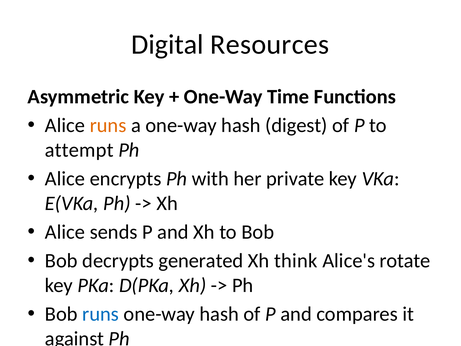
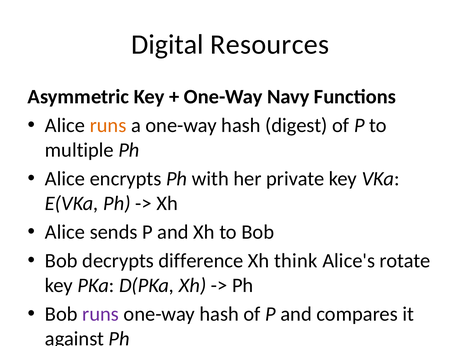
Time: Time -> Navy (288, 97)
attempt: attempt -> multiple (79, 150)
generated: generated -> difference (201, 261)
runs colour: blue -> purple (101, 314)
